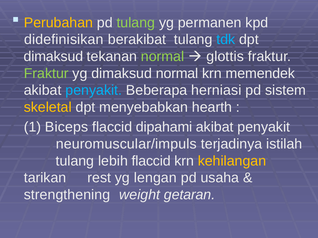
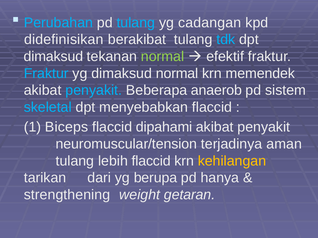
Perubahan colour: yellow -> light blue (58, 23)
tulang colour: light green -> light blue (136, 23)
permanen: permanen -> cadangan (210, 23)
glottis: glottis -> efektif (225, 57)
Fraktur colour: light green -> light blue (46, 74)
herniasi: herniasi -> anaerob (216, 91)
skeletal colour: yellow -> light blue (48, 107)
menyebabkan hearth: hearth -> flaccid (212, 107)
neuromuscular/impuls: neuromuscular/impuls -> neuromuscular/tension (126, 144)
istilah: istilah -> aman (284, 144)
rest: rest -> dari (99, 178)
lengan: lengan -> berupa (155, 178)
usaha: usaha -> hanya (220, 178)
